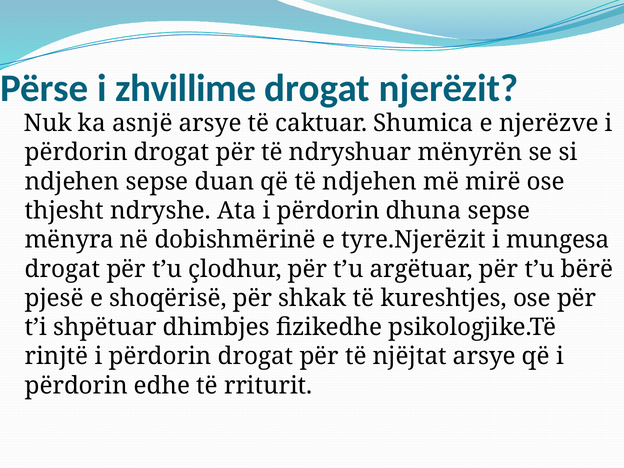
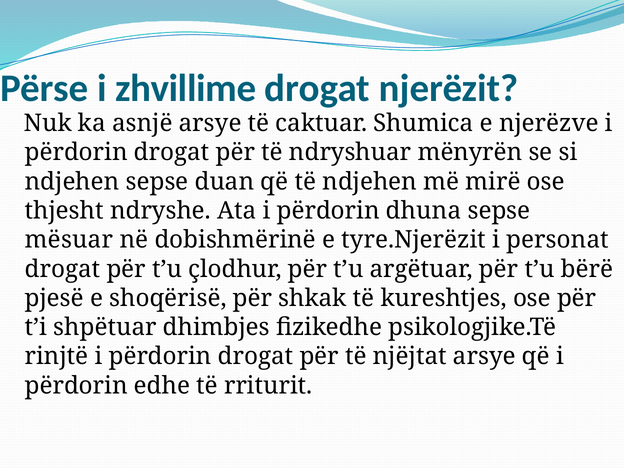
mënyra: mënyra -> mësuar (69, 240)
mungesa: mungesa -> personat (557, 240)
